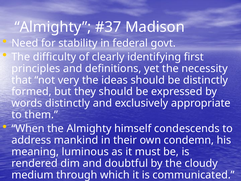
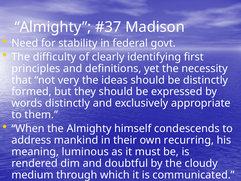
condemn: condemn -> recurring (189, 140)
